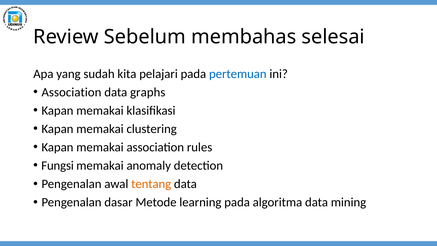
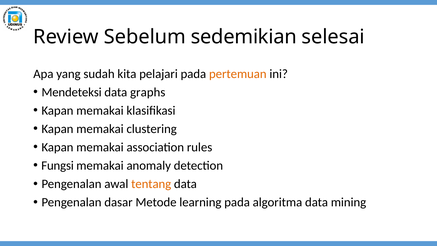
membahas: membahas -> sedemikian (244, 37)
pertemuan colour: blue -> orange (238, 74)
Association: Association -> Mendeteksi (72, 92)
